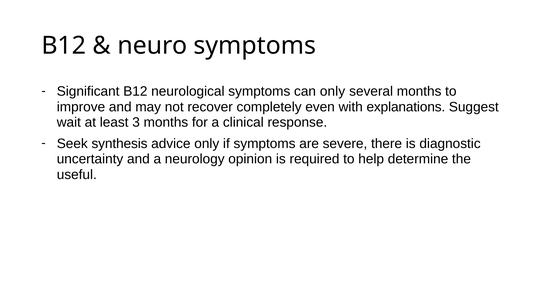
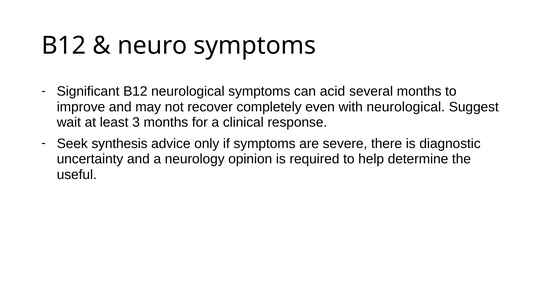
can only: only -> acid (333, 91)
with explanations: explanations -> neurological (406, 107)
